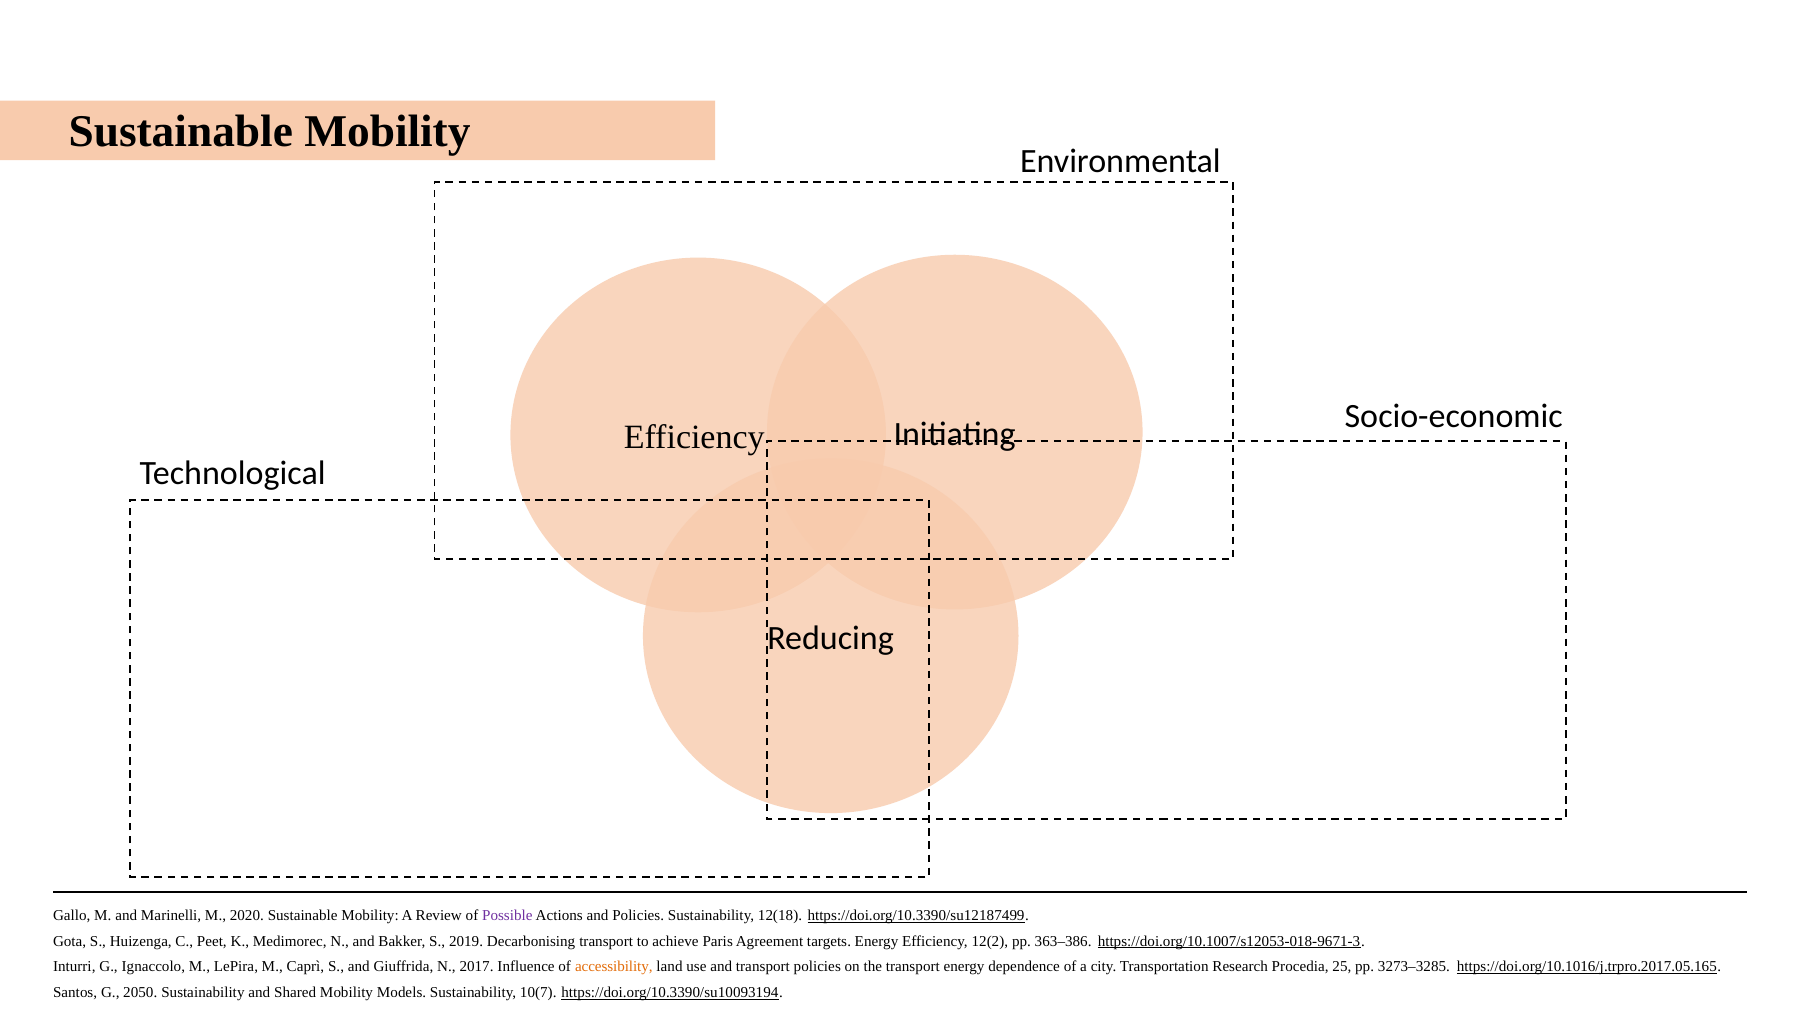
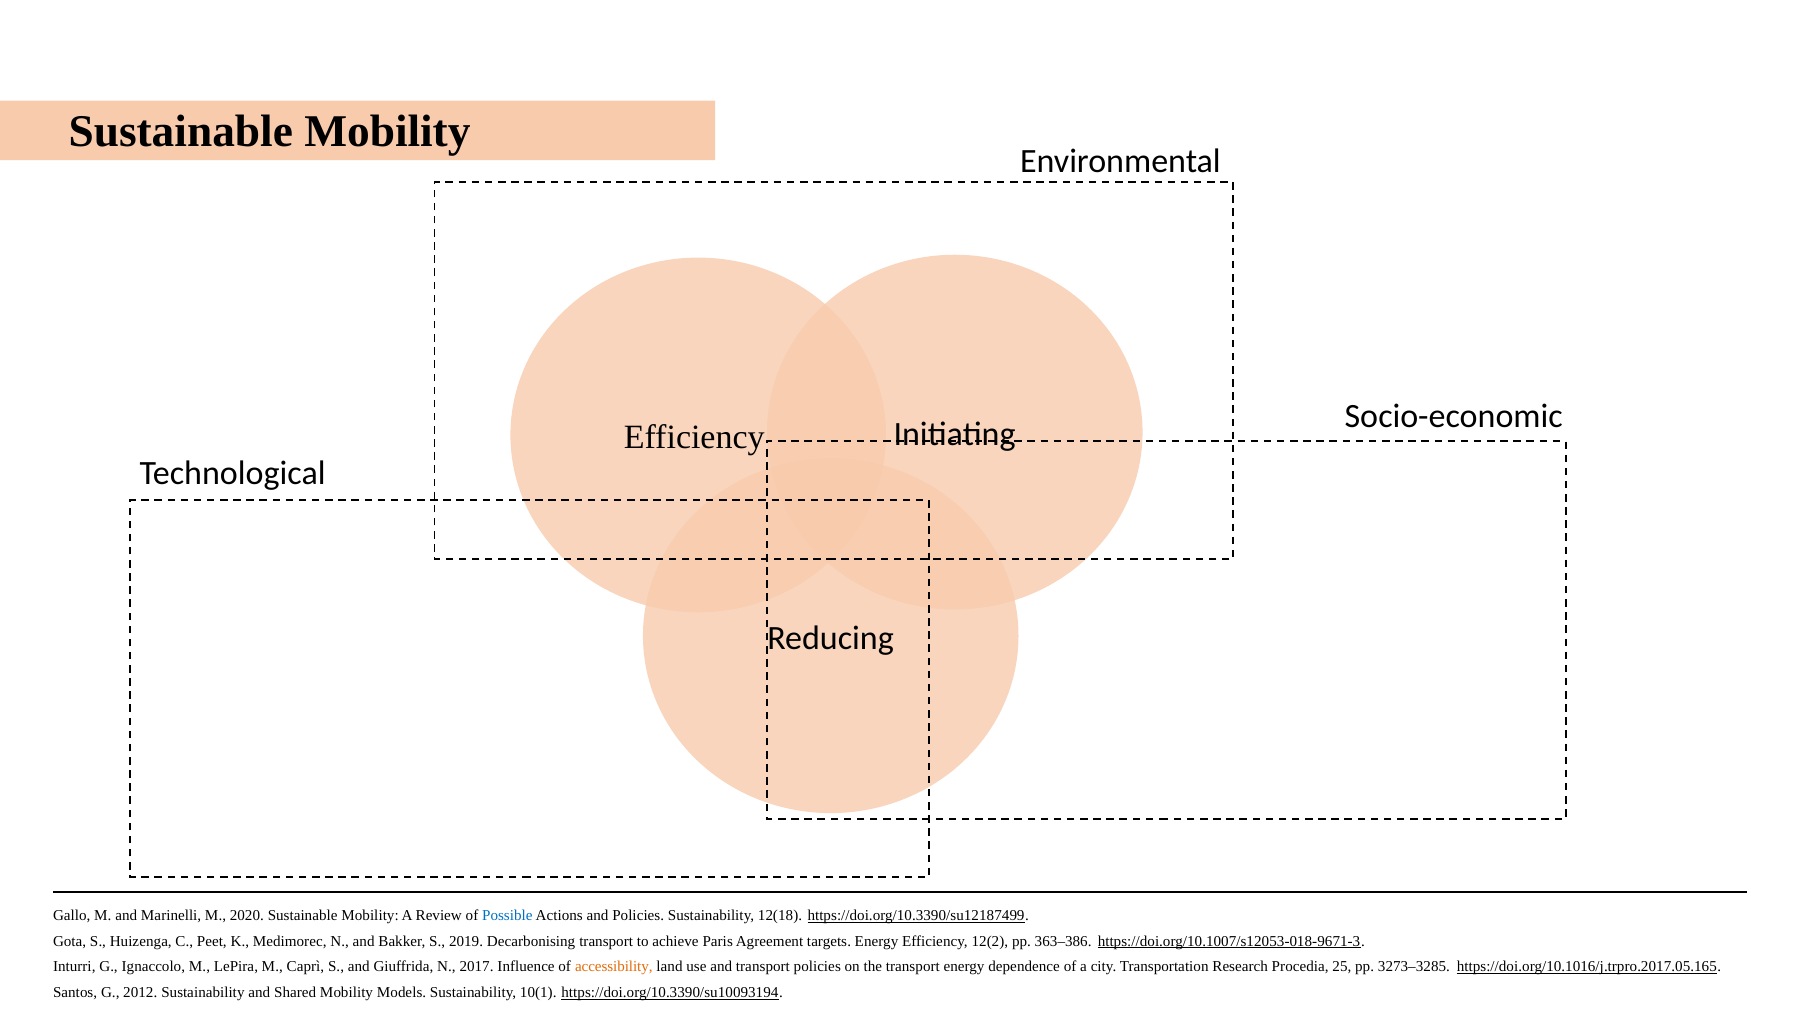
Possible colour: purple -> blue (507, 915)
2050: 2050 -> 2012 (140, 992)
10(7: 10(7 -> 10(1 (538, 992)
